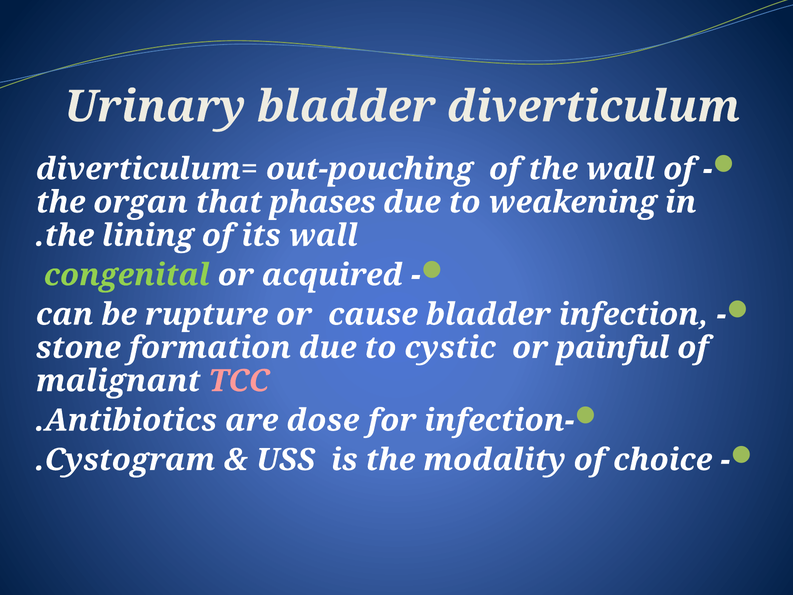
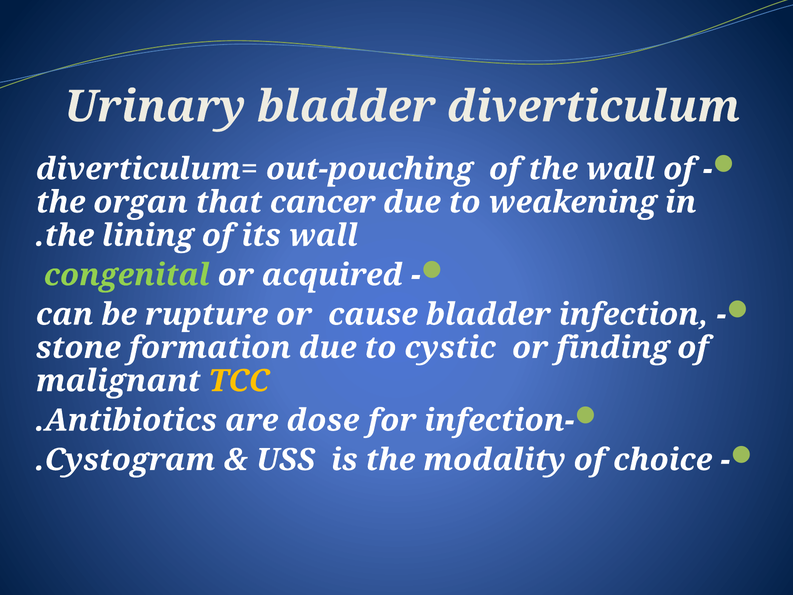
phases: phases -> cancer (323, 202)
painful: painful -> finding (613, 348)
TCC colour: pink -> yellow (239, 381)
